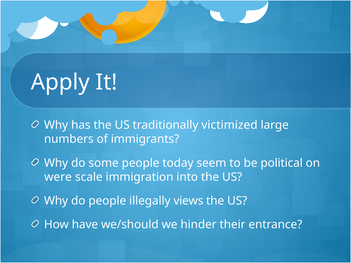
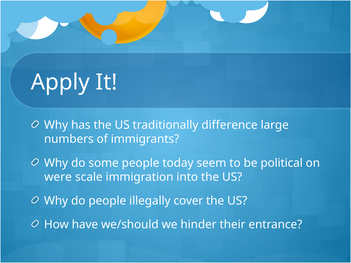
victimized: victimized -> difference (230, 125)
views: views -> cover (188, 201)
